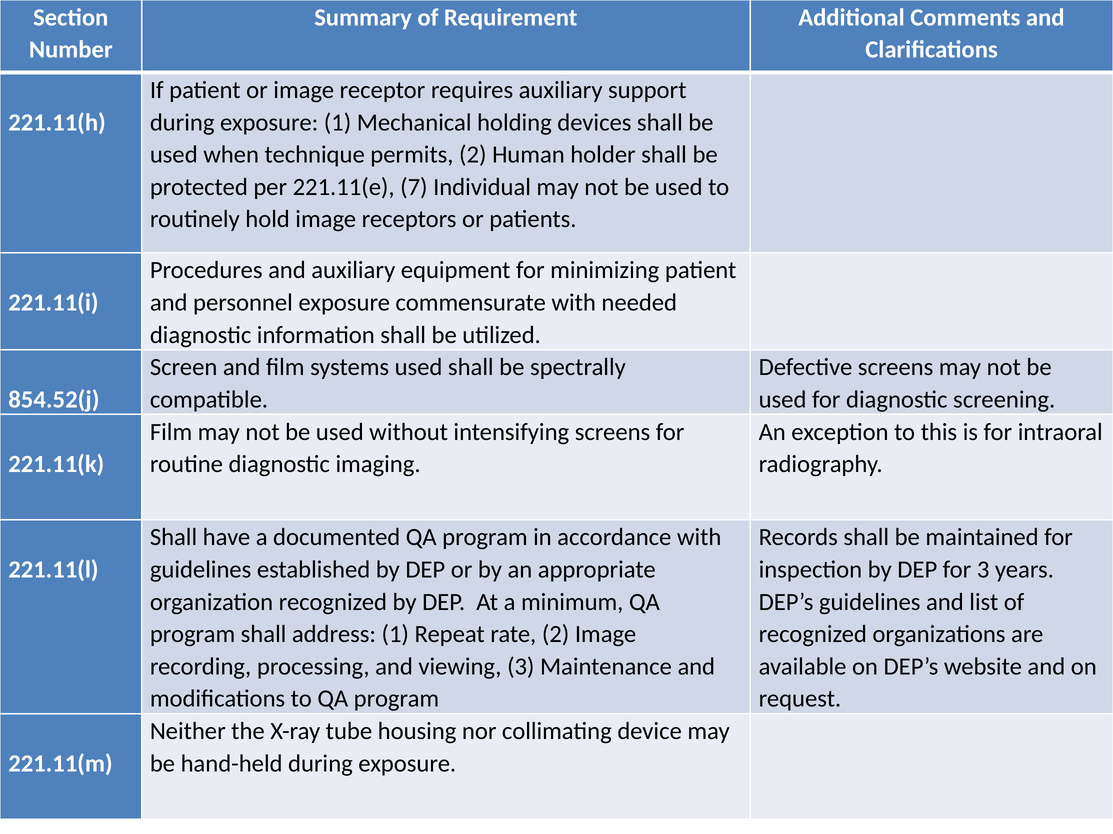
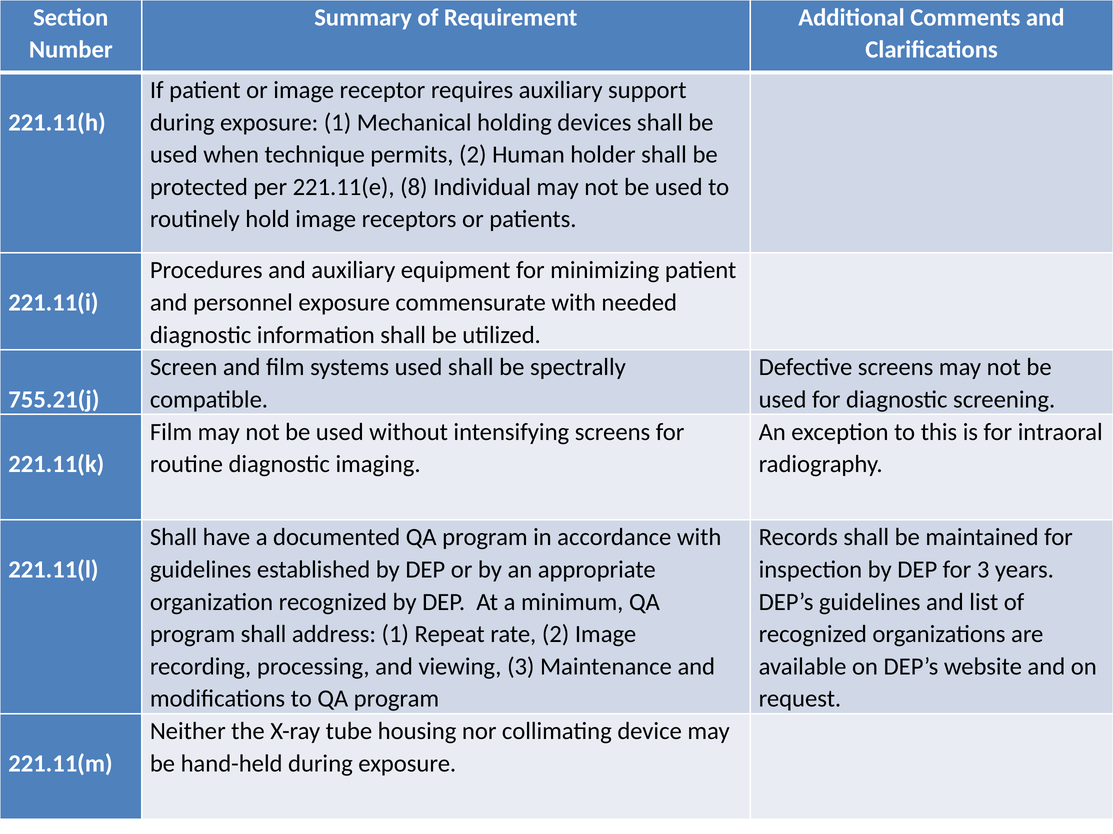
7: 7 -> 8 (414, 187)
854.52(j: 854.52(j -> 755.21(j (54, 400)
